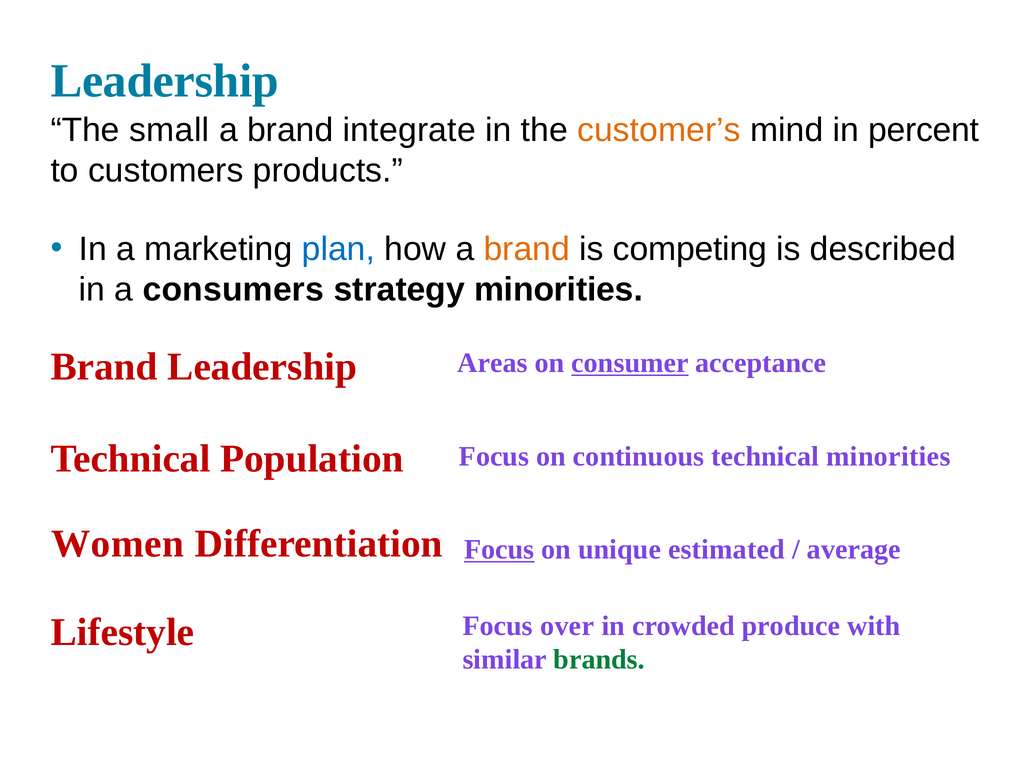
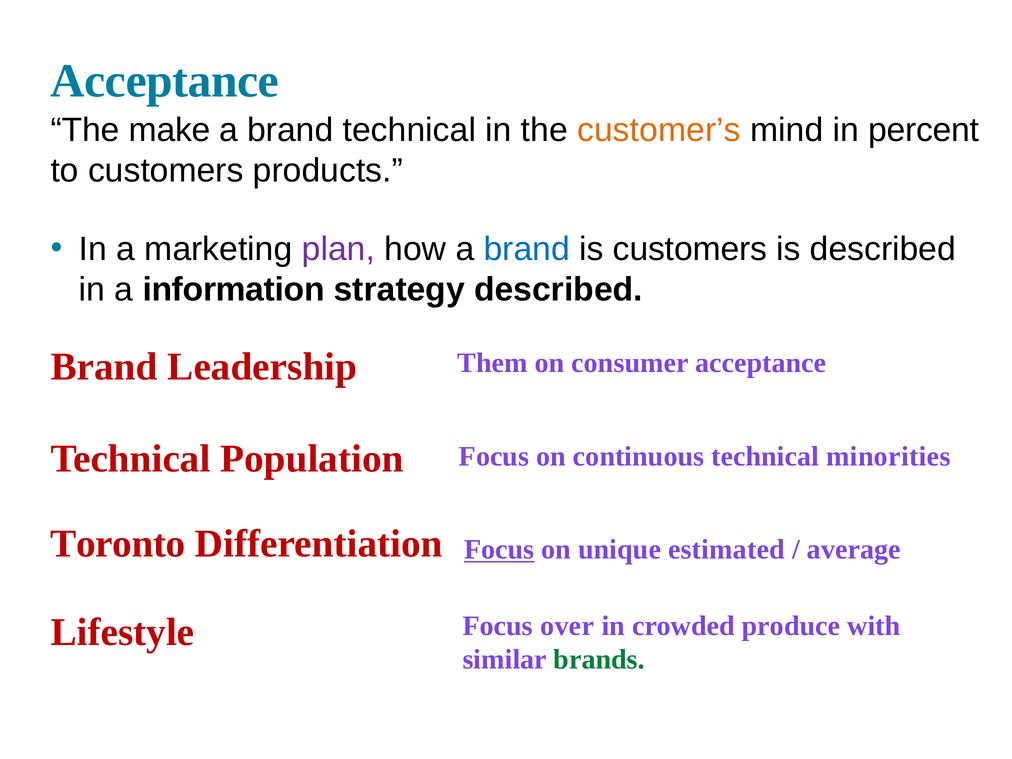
Leadership: Leadership -> Acceptance (165, 81)
small: small -> make (170, 130)
brand integrate: integrate -> technical (409, 130)
plan colour: blue -> purple (338, 249)
brand colour: orange -> blue (527, 249)
is competing: competing -> customers (690, 249)
consumers: consumers -> information (234, 289)
strategy minorities: minorities -> described (558, 289)
Areas: Areas -> Them (493, 363)
consumer underline: present -> none (630, 363)
Women: Women -> Toronto (118, 544)
